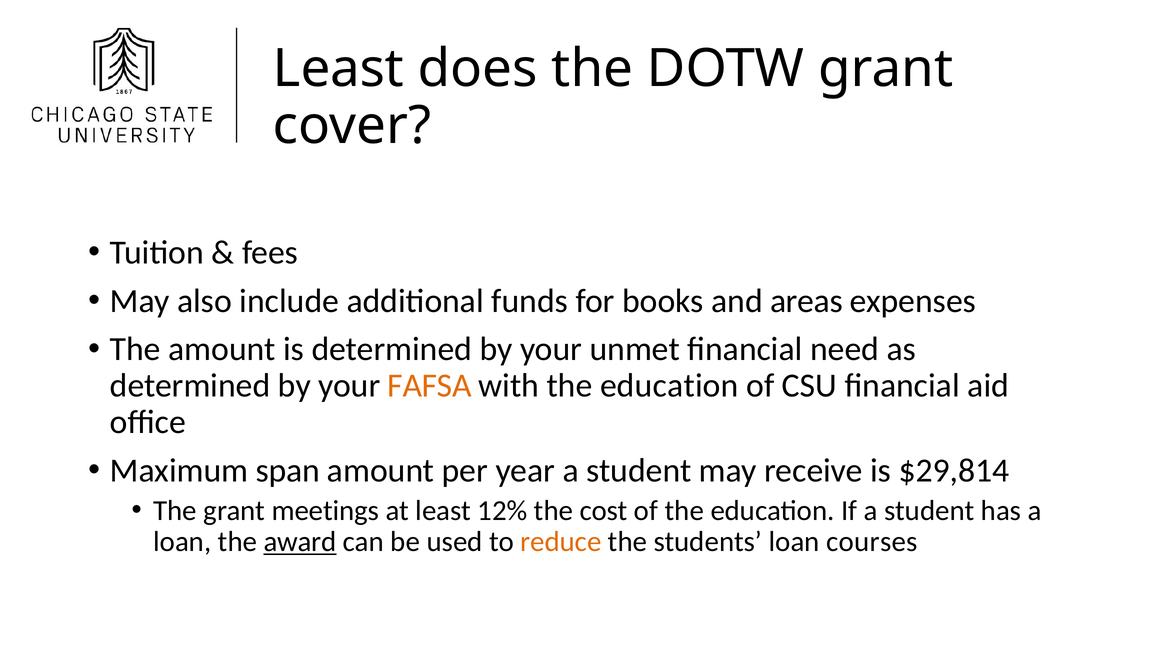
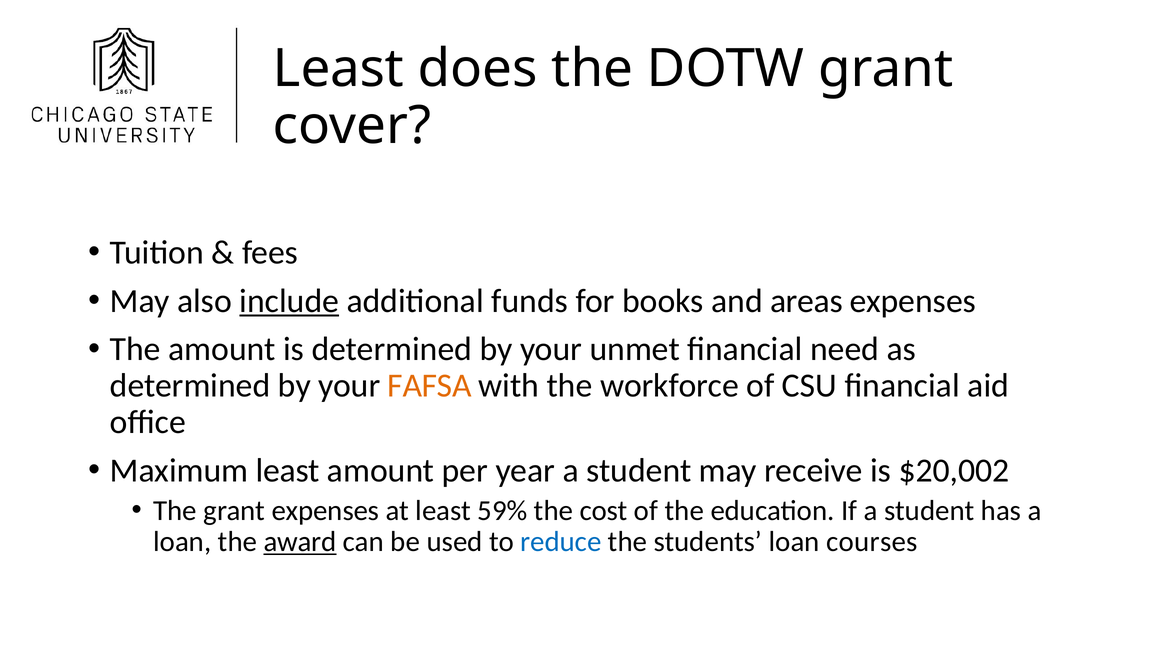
include underline: none -> present (289, 301)
with the education: education -> workforce (669, 386)
Maximum span: span -> least (288, 470)
$29,814: $29,814 -> $20,002 (954, 470)
grant meetings: meetings -> expenses (325, 510)
12%: 12% -> 59% (502, 510)
reduce colour: orange -> blue (561, 542)
